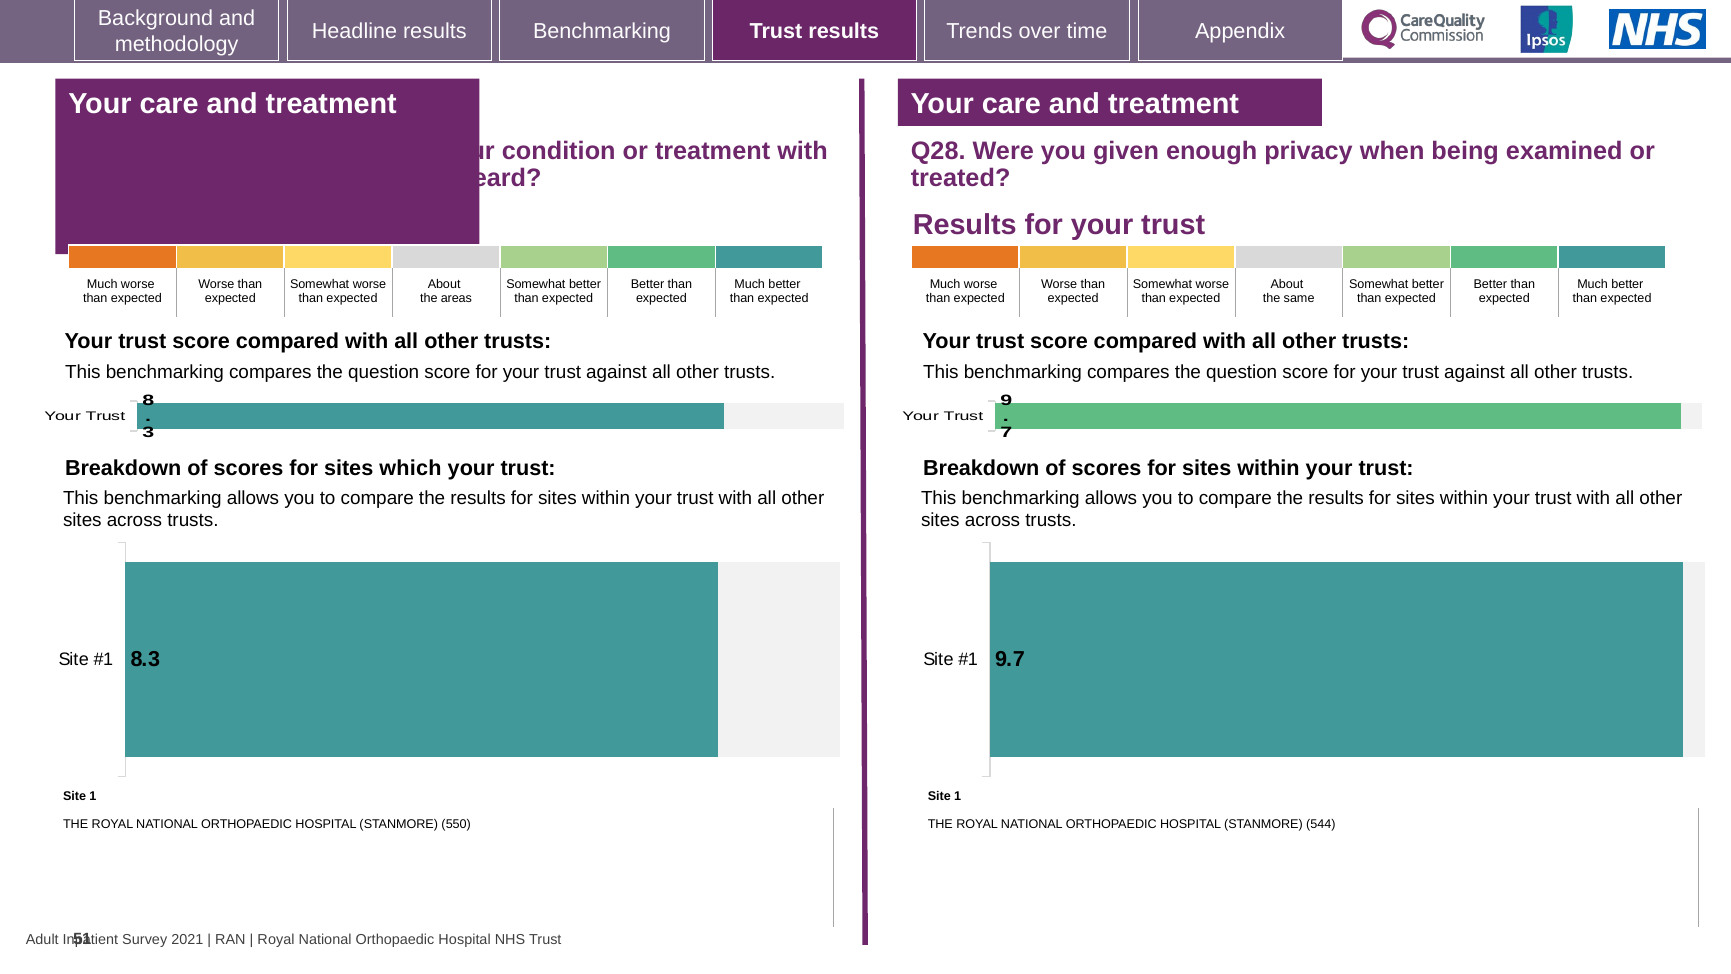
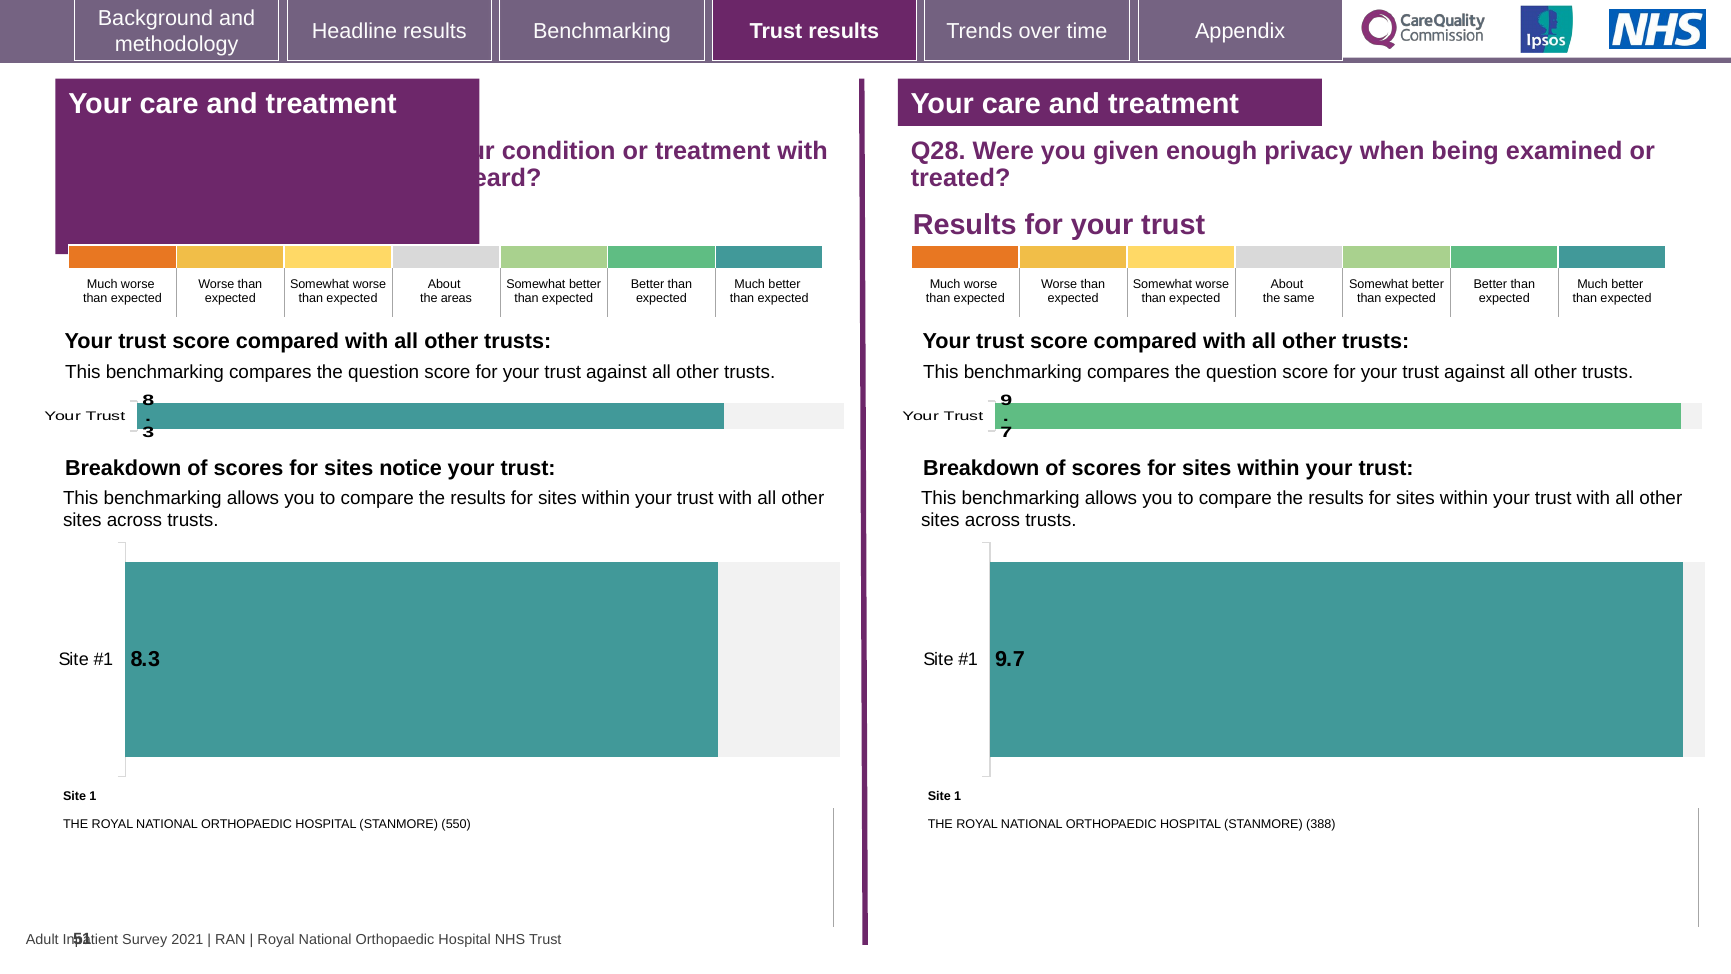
which: which -> notice (411, 468)
544: 544 -> 388 (1321, 824)
